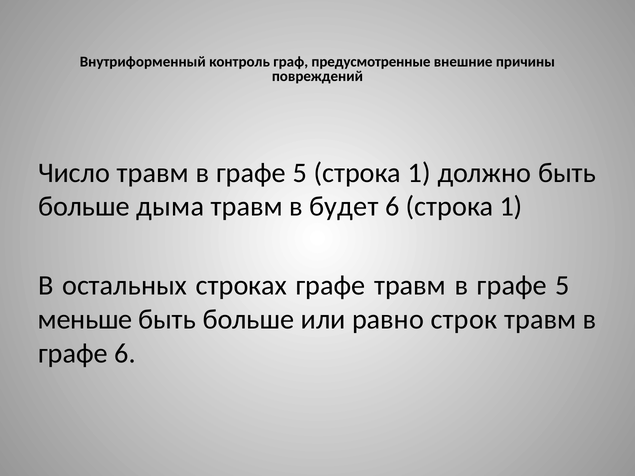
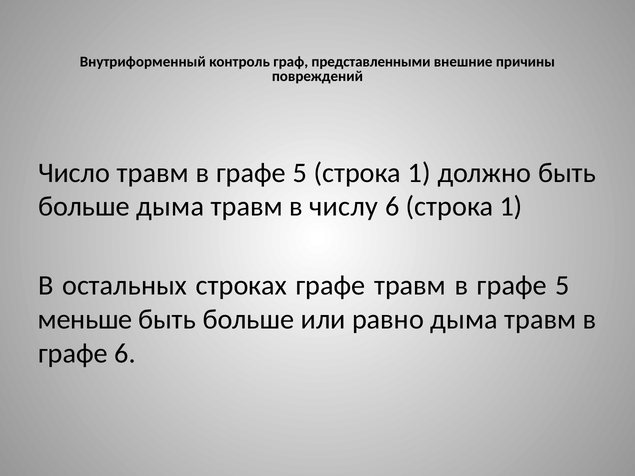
предусмотренные: предусмотренные -> представленными (371, 62)
будет: будет -> числу (344, 207)
равно строк: строк -> дыма (464, 320)
